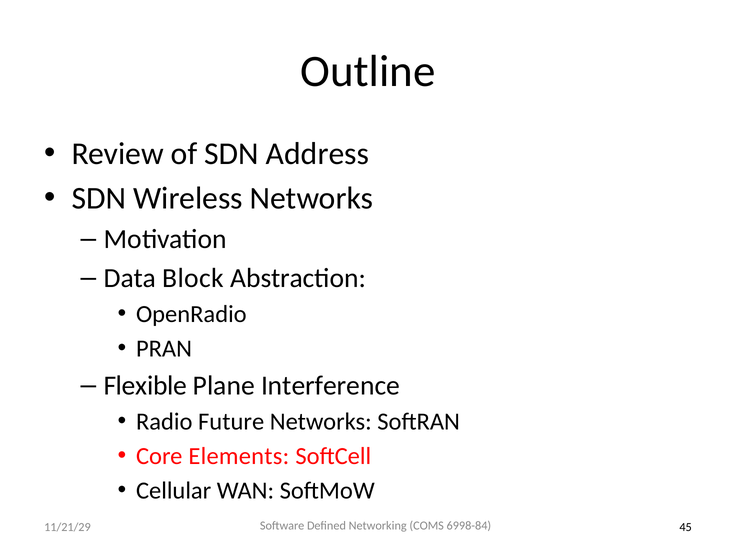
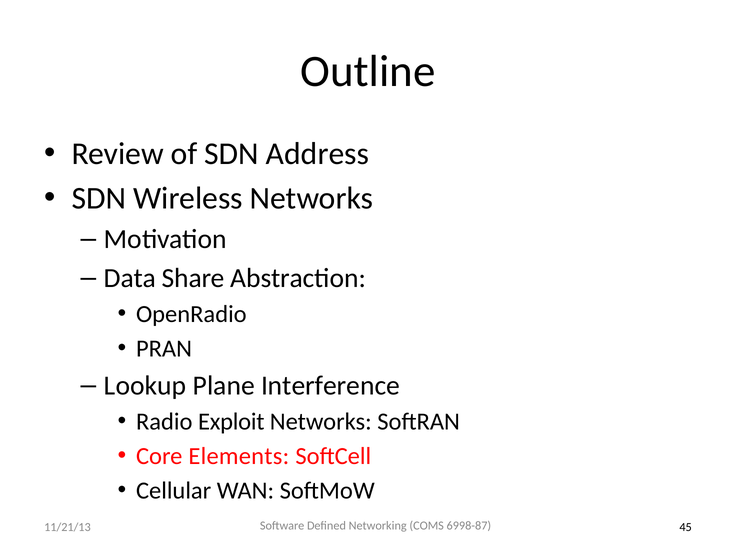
Block: Block -> Share (193, 278)
Flexible: Flexible -> Lookup (145, 386)
Future: Future -> Exploit (231, 422)
11/21/29: 11/21/29 -> 11/21/13 (67, 527)
6998-84: 6998-84 -> 6998-87 (469, 526)
